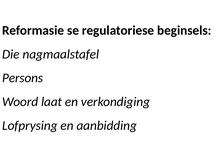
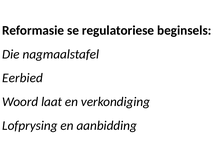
Persons: Persons -> Eerbied (22, 78)
